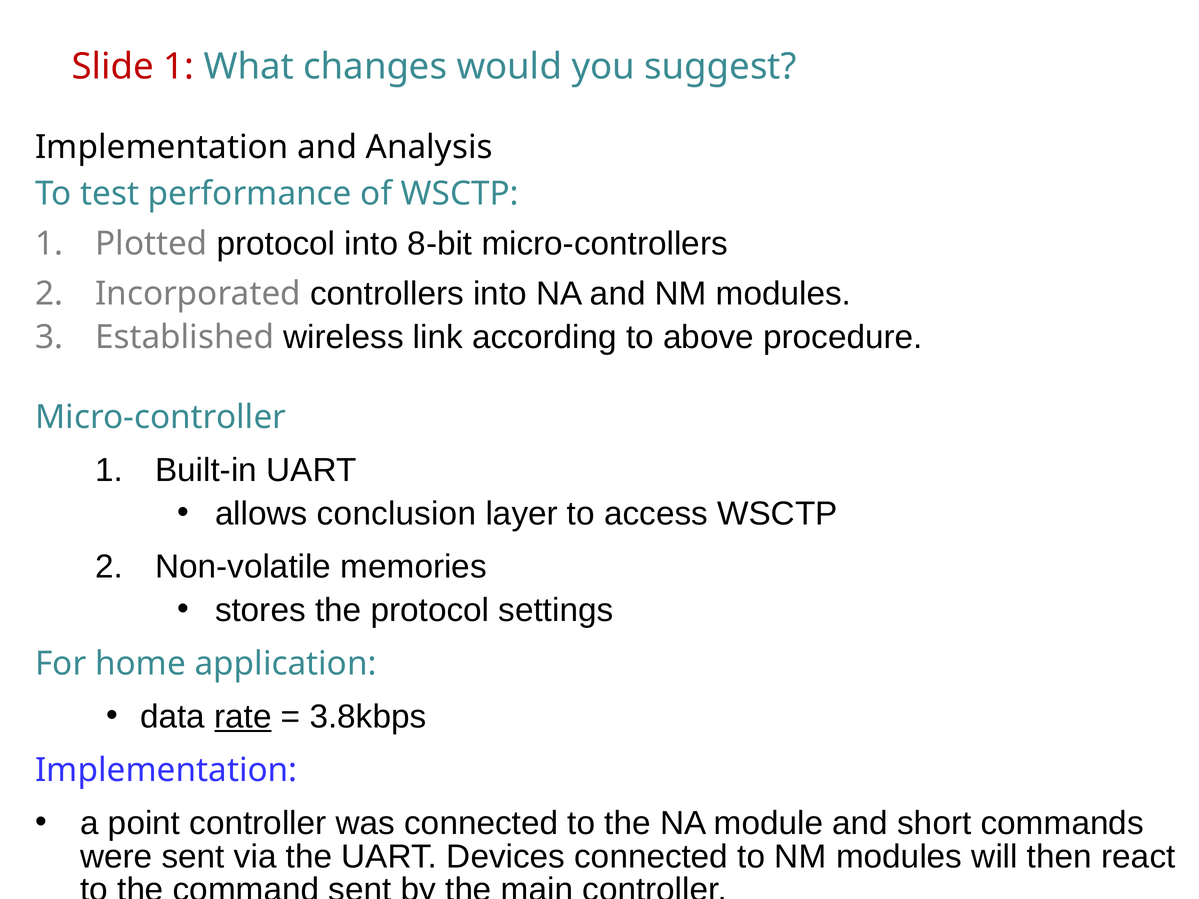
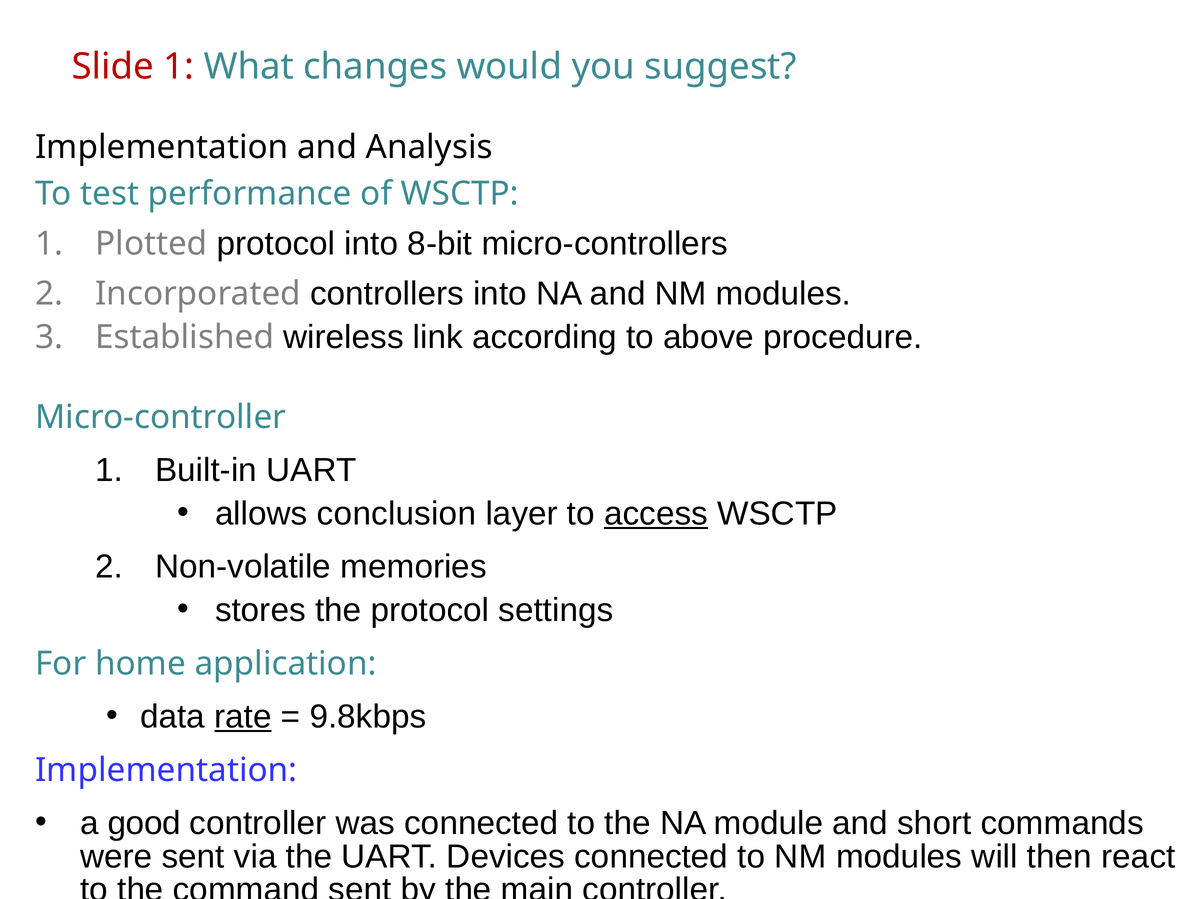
access underline: none -> present (656, 514)
3.8kbps: 3.8kbps -> 9.8kbps (368, 717)
point: point -> good (144, 824)
